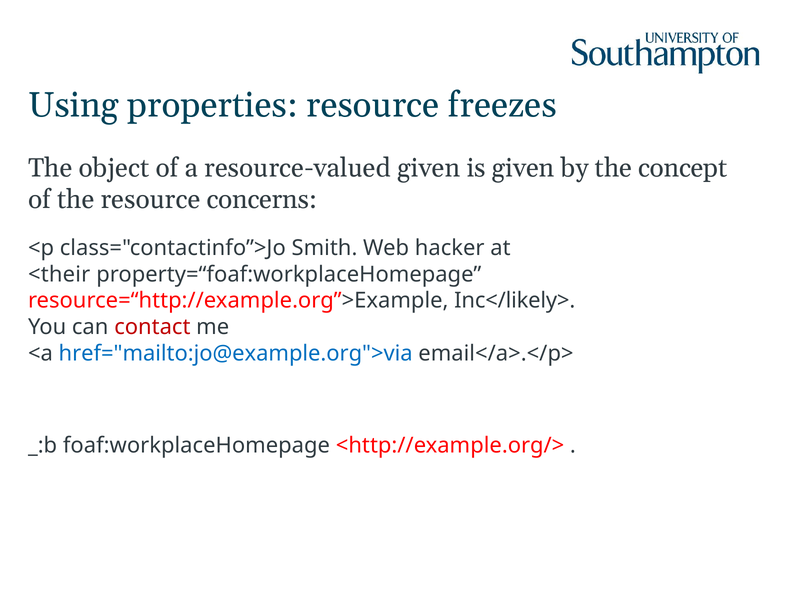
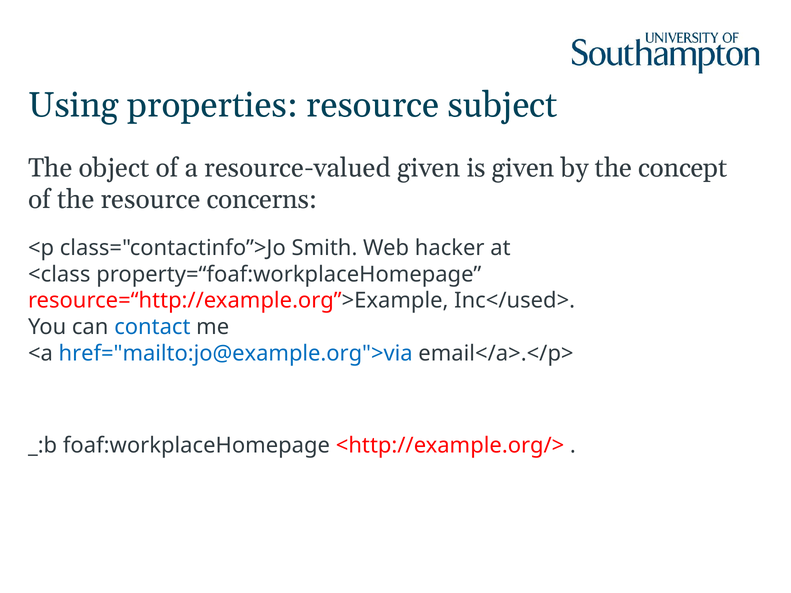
freezes: freezes -> subject (503, 105)
<their: <their -> <class (59, 274)
Inc</likely>: Inc</likely> -> Inc</used> (515, 301)
contact colour: red -> blue (152, 327)
